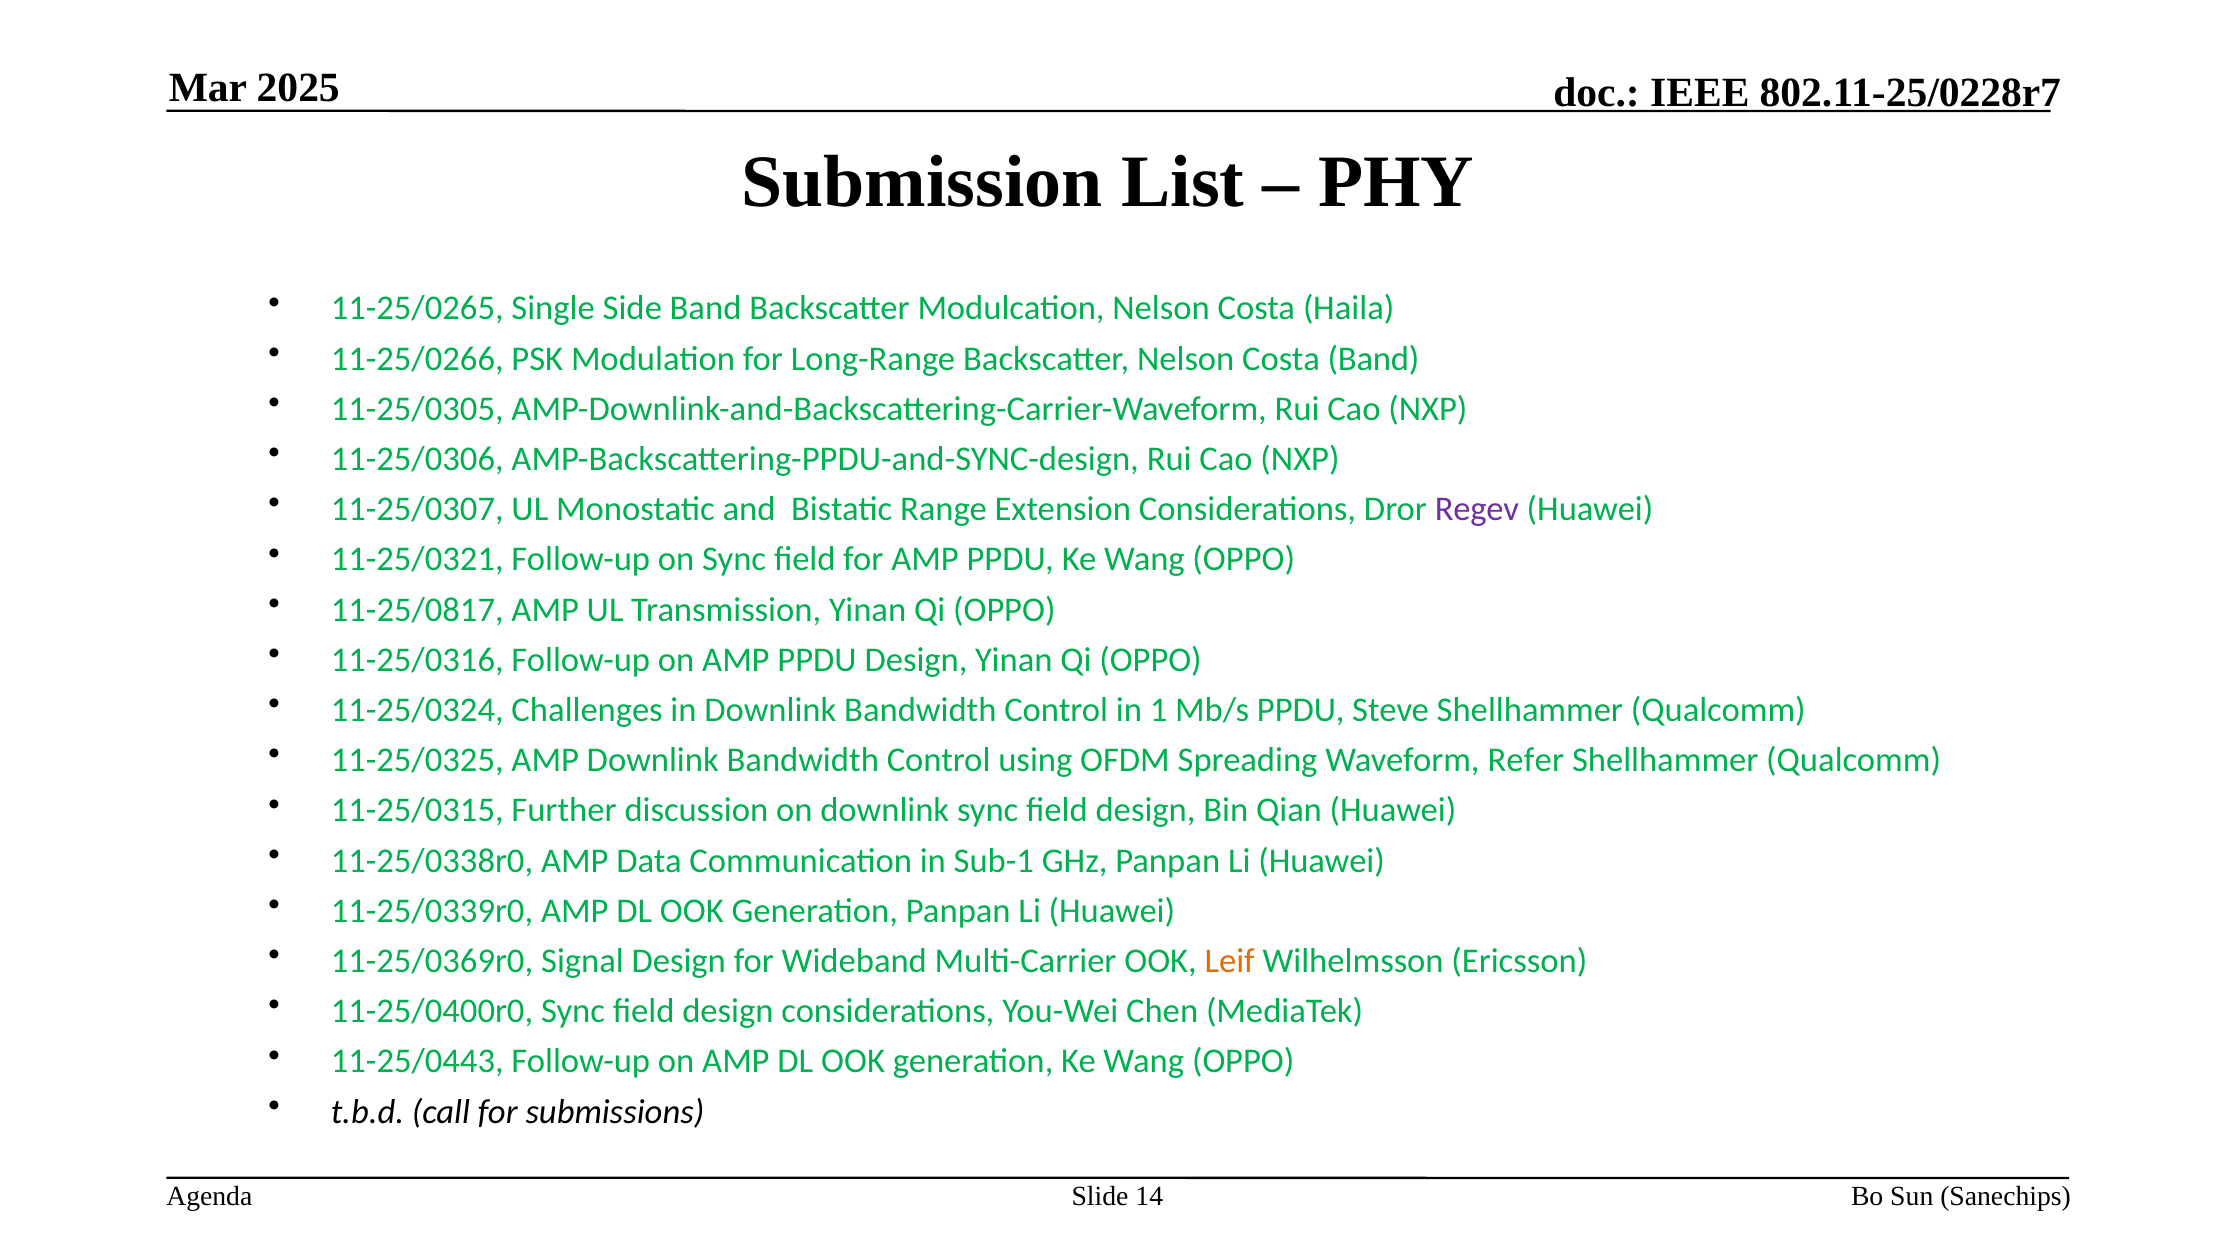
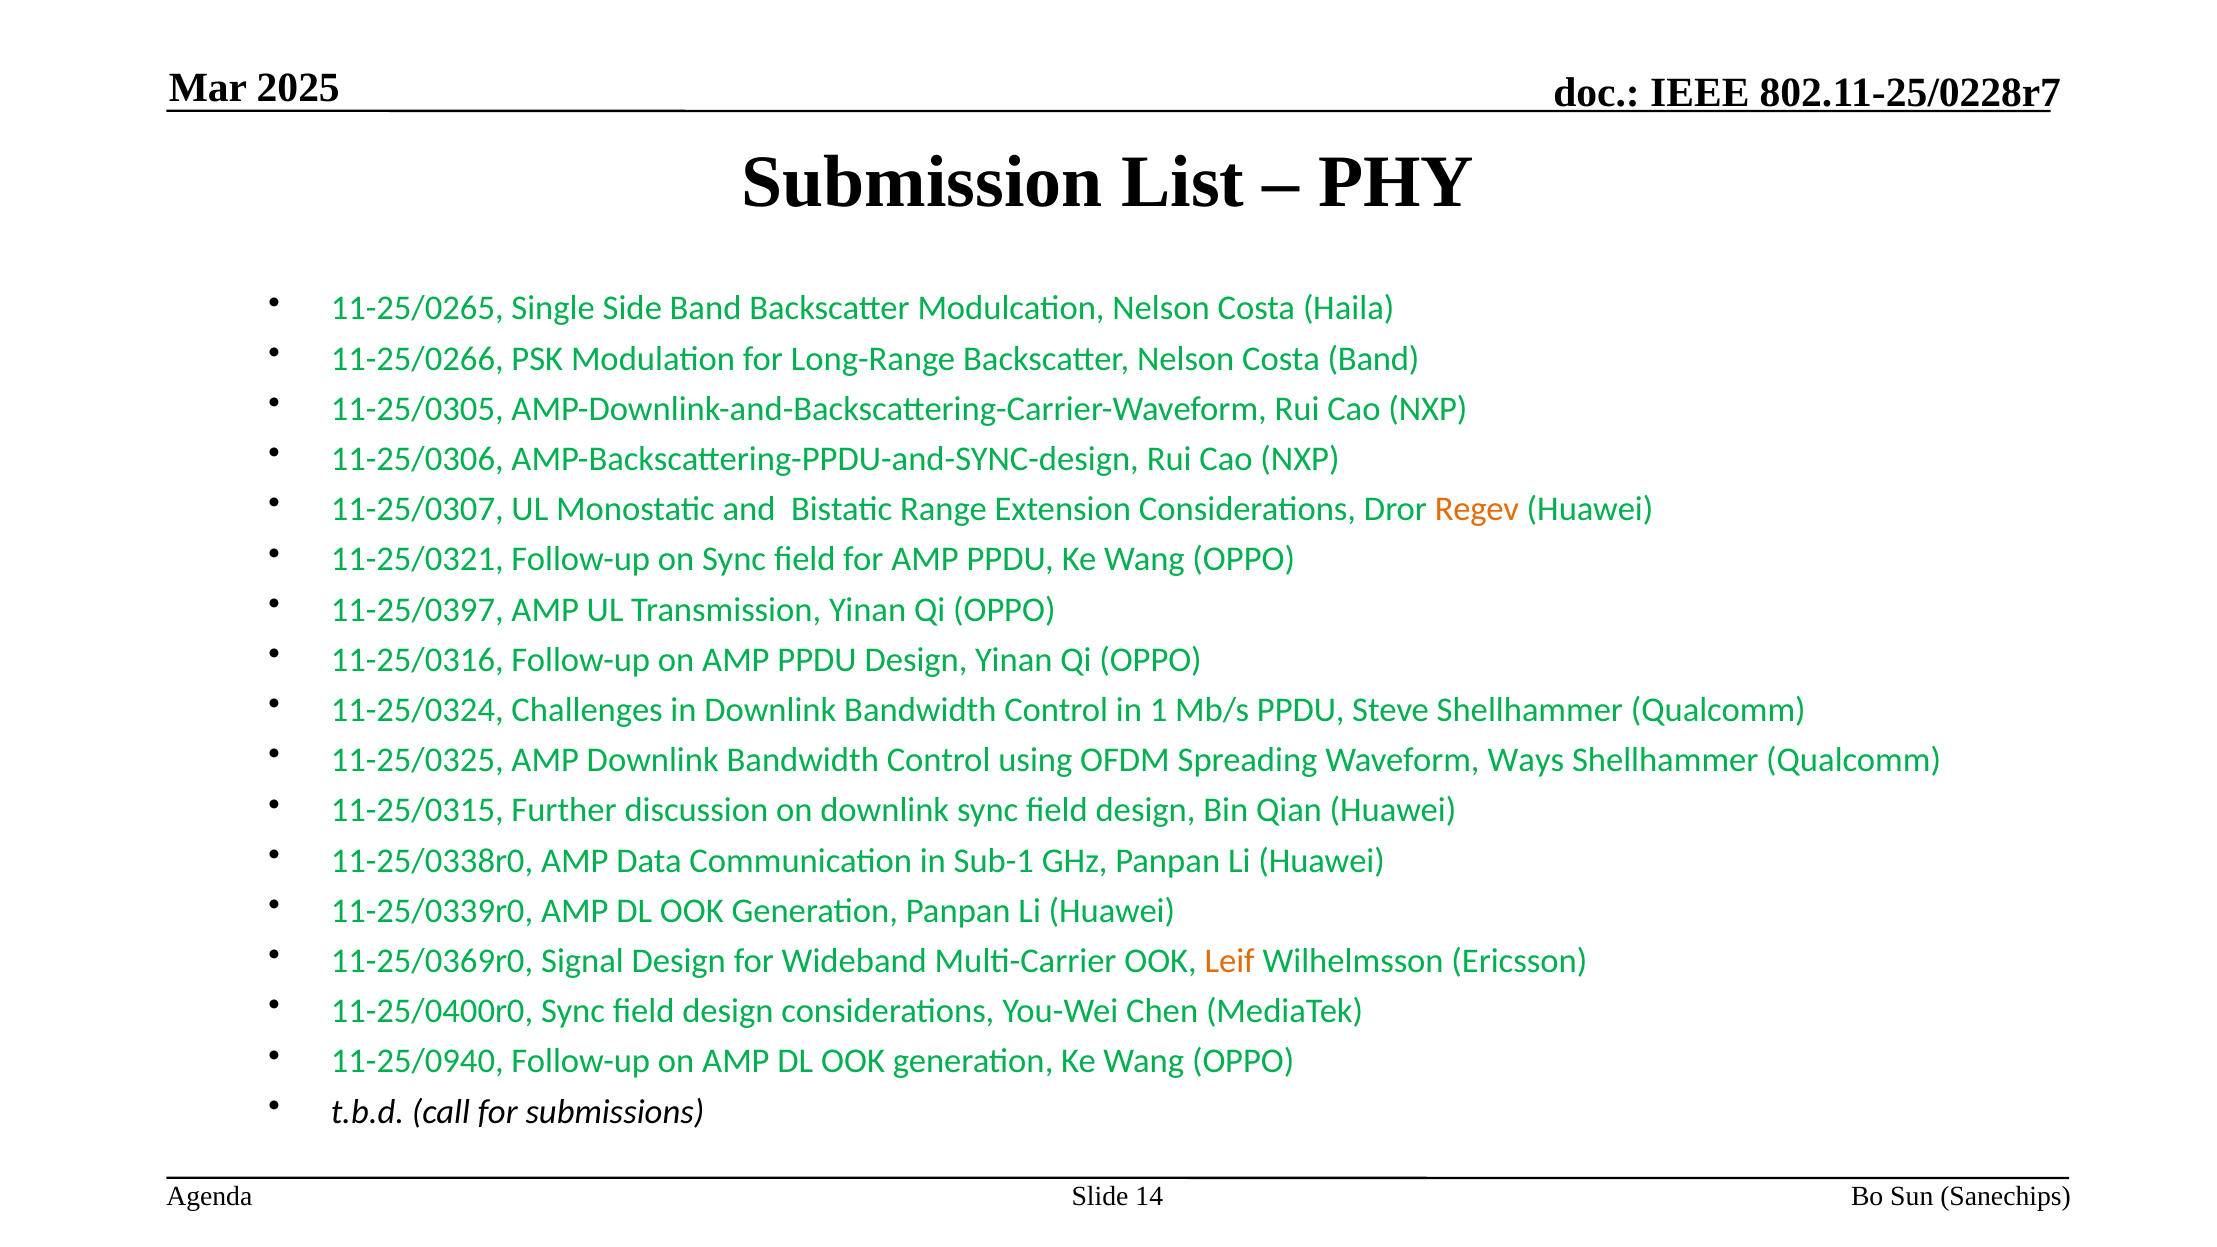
Regev colour: purple -> orange (1477, 509)
11-25/0817: 11-25/0817 -> 11-25/0397 (417, 610)
Refer: Refer -> Ways (1526, 760)
11-25/0443: 11-25/0443 -> 11-25/0940 (417, 1062)
